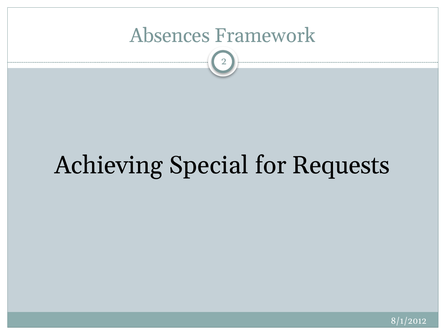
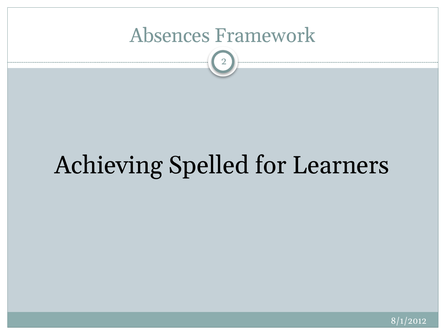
Special: Special -> Spelled (209, 165)
Requests: Requests -> Learners (341, 165)
